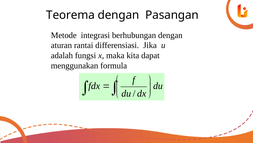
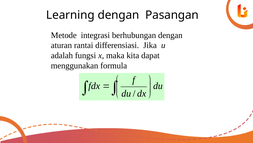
Teorema: Teorema -> Learning (70, 15)
